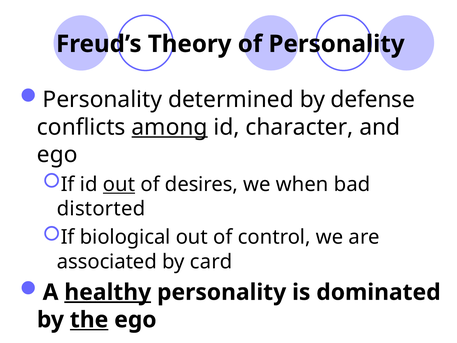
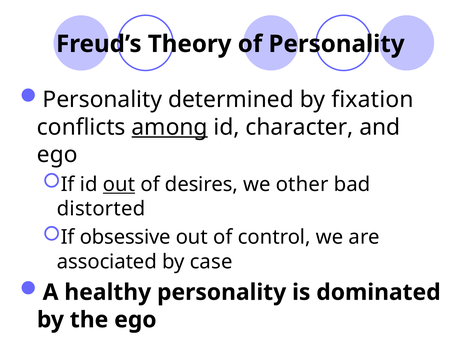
defense: defense -> fixation (373, 100)
when: when -> other (302, 184)
biological: biological -> obsessive (125, 237)
card: card -> case (211, 261)
healthy underline: present -> none (108, 292)
the underline: present -> none (89, 320)
